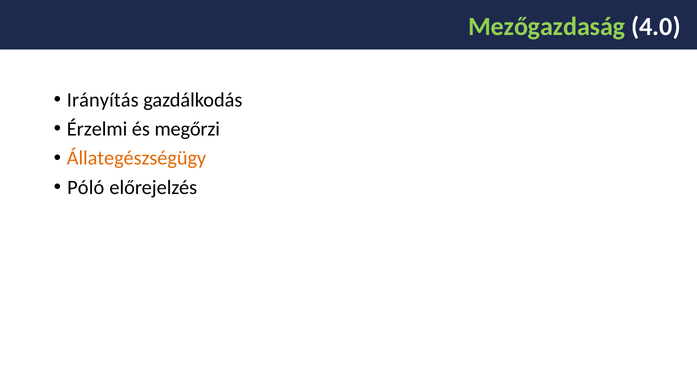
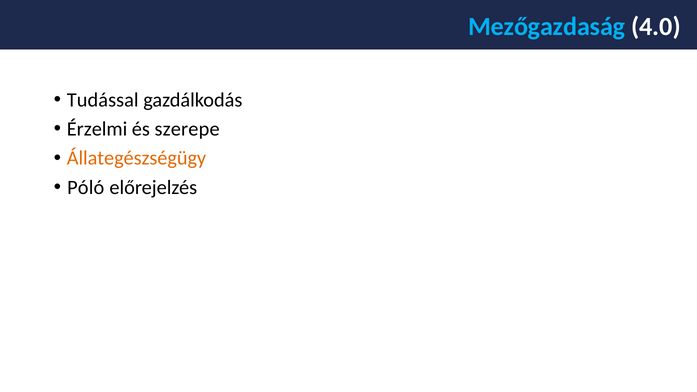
Mezőgazdaság colour: light green -> light blue (547, 27)
Irányítás: Irányítás -> Tudással (103, 100)
megőrzi: megőrzi -> szerepe (187, 129)
